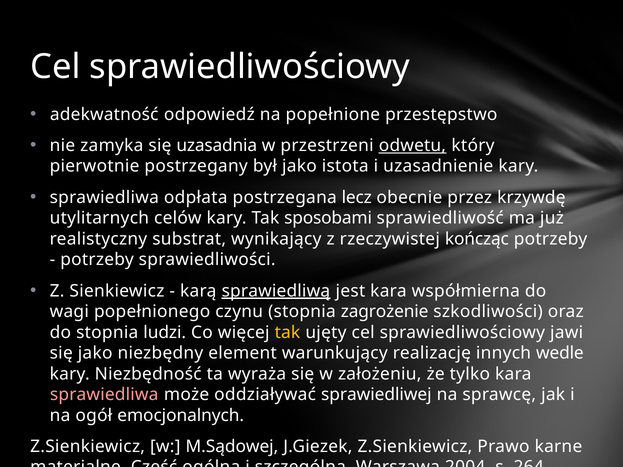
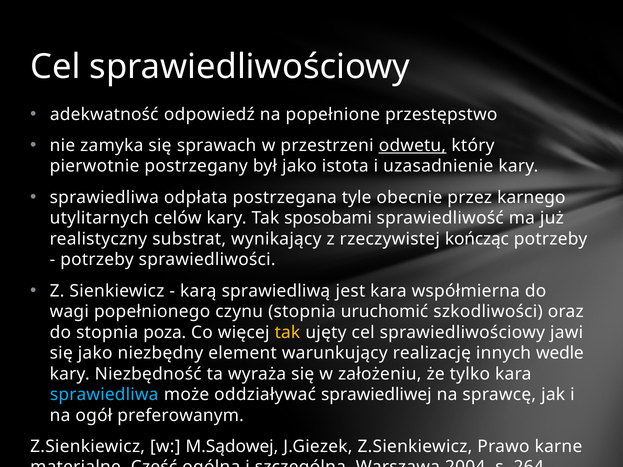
uzasadnia: uzasadnia -> sprawach (217, 146)
lecz: lecz -> tyle (357, 197)
krzywdę: krzywdę -> karnego (531, 197)
sprawiedliwą underline: present -> none (276, 291)
zagrożenie: zagrożenie -> uruchomić (385, 312)
ludzi: ludzi -> poza (165, 332)
sprawiedliwa colour: pink -> light blue (104, 395)
emocjonalnych: emocjonalnych -> preferowanym (181, 416)
